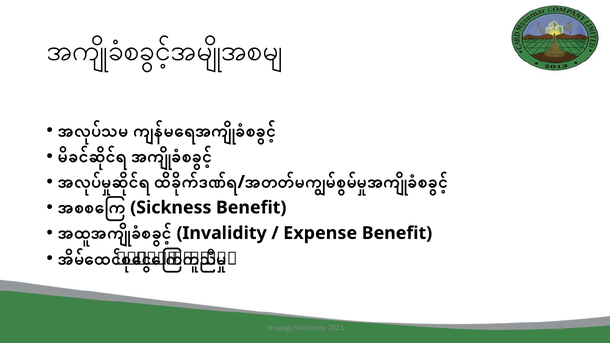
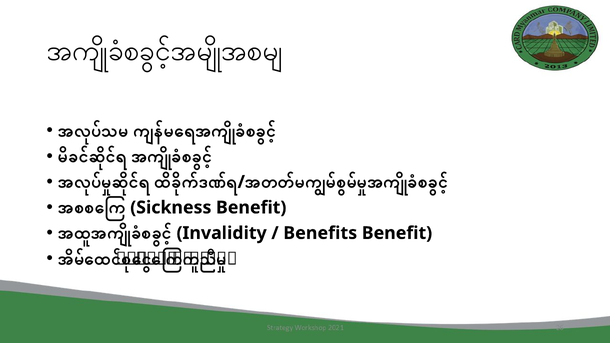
Expense: Expense -> Benefits (320, 233)
